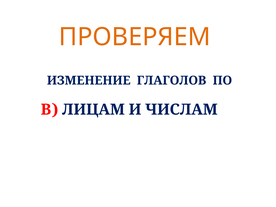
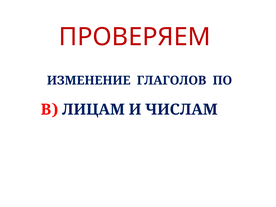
ПРОВЕРЯЕМ colour: orange -> red (135, 37)
